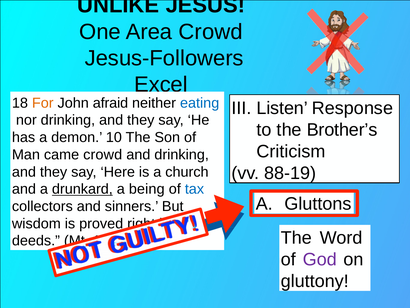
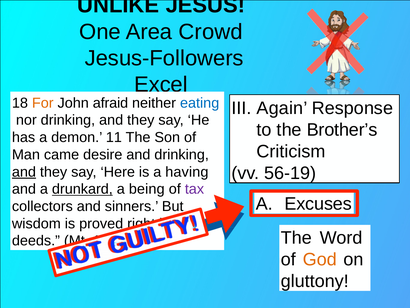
Listen: Listen -> Again (282, 108)
demon 10: 10 -> 11 (114, 137)
came crowd: crowd -> desire (103, 154)
88-19: 88-19 -> 56-19 (290, 173)
and underline: none -> present (24, 172)
church: church -> having (187, 172)
tax colour: blue -> purple (194, 189)
Gluttons: Gluttons -> Excuses (318, 204)
God colour: purple -> orange (320, 259)
